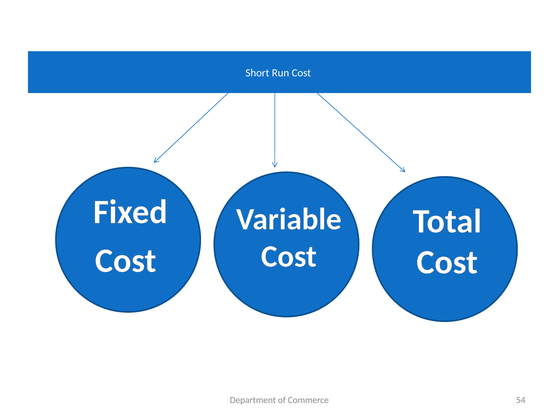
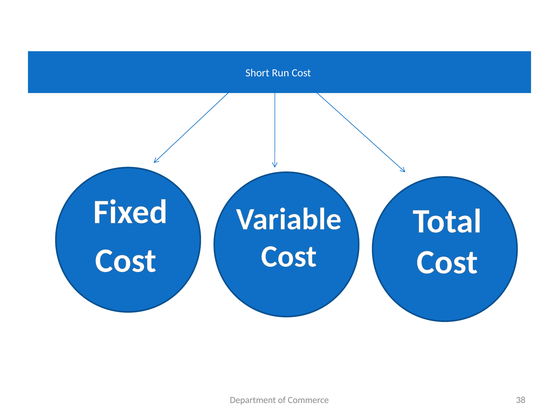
54: 54 -> 38 (521, 400)
